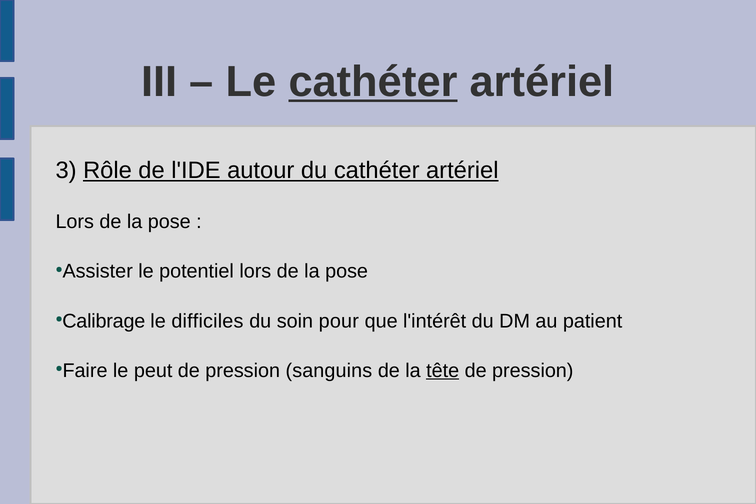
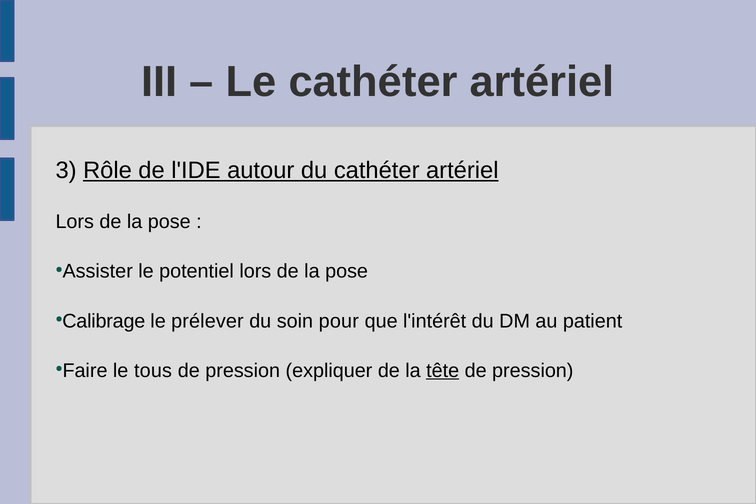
cathéter underline: present -> none (373, 82)
difficiles: difficiles -> prélever (207, 321)
peut: peut -> tous (153, 371)
sanguins: sanguins -> expliquer (329, 371)
